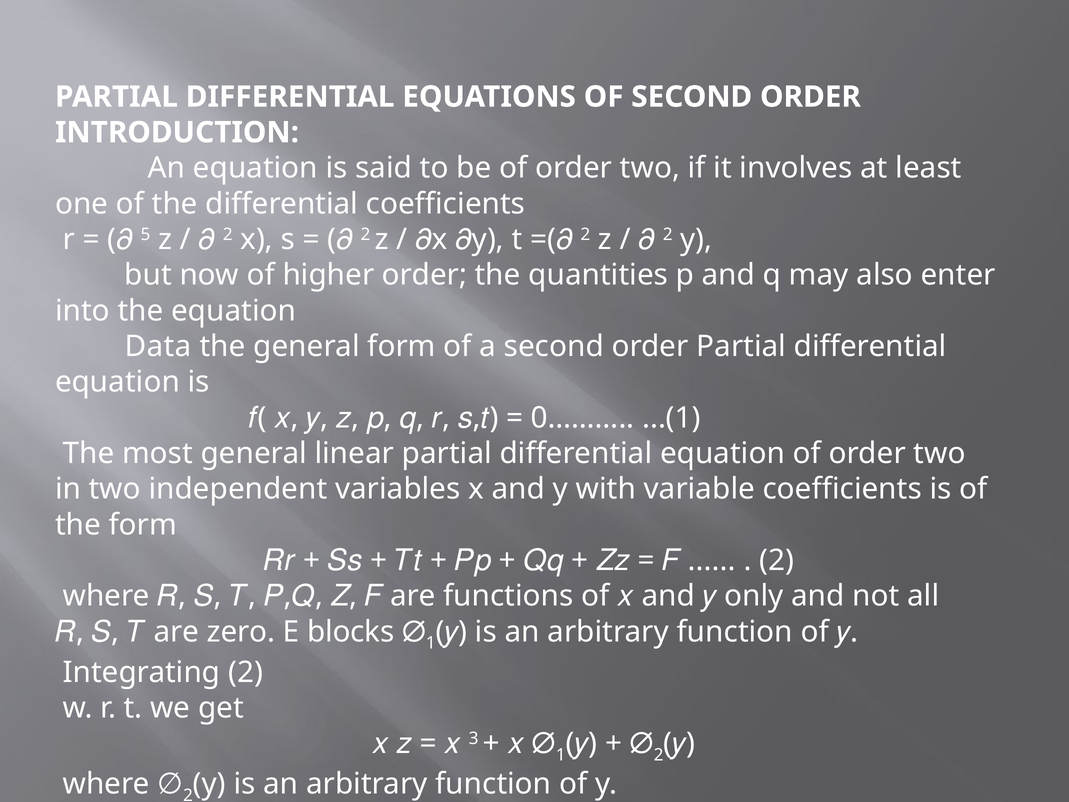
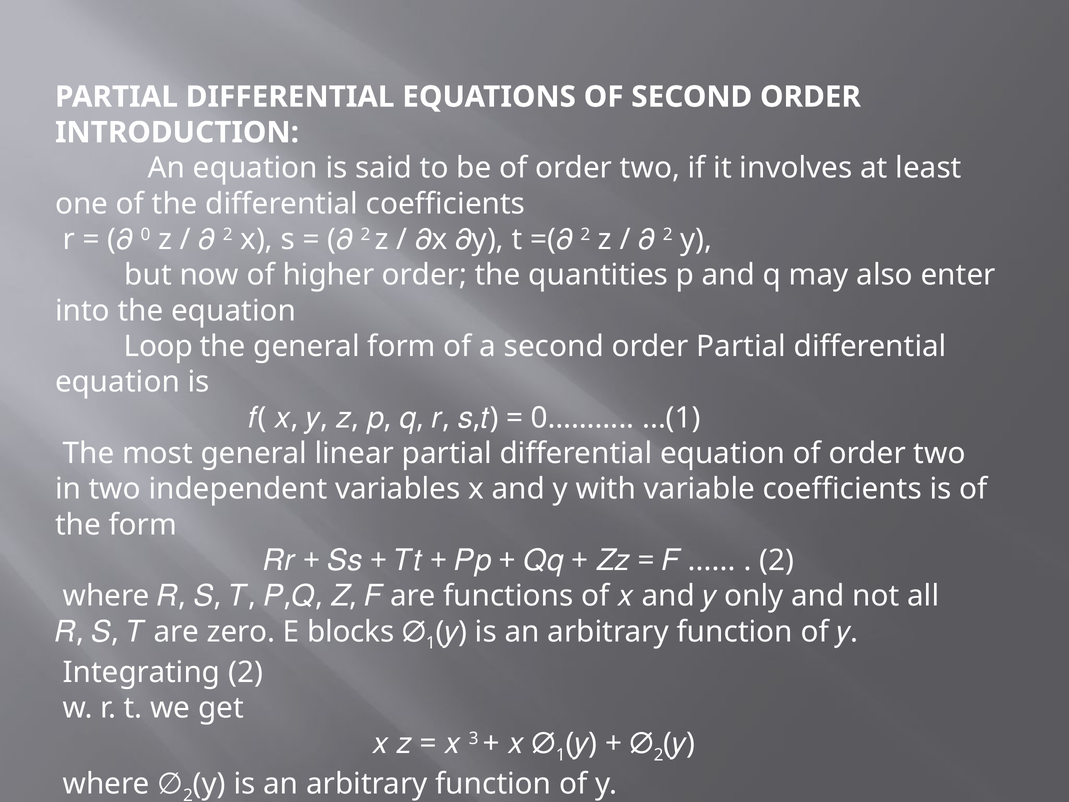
5: 5 -> 0 (145, 235)
Data: Data -> Loop (158, 346)
